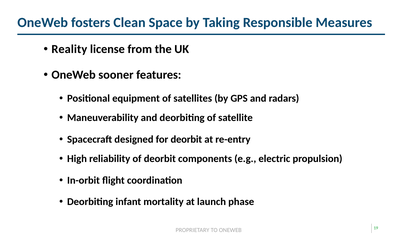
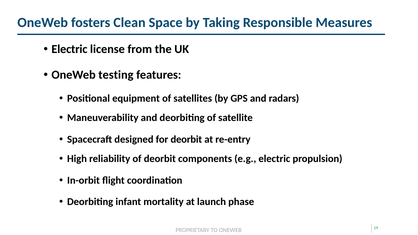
Reality: Reality -> Electric (69, 49)
sooner: sooner -> testing (116, 75)
